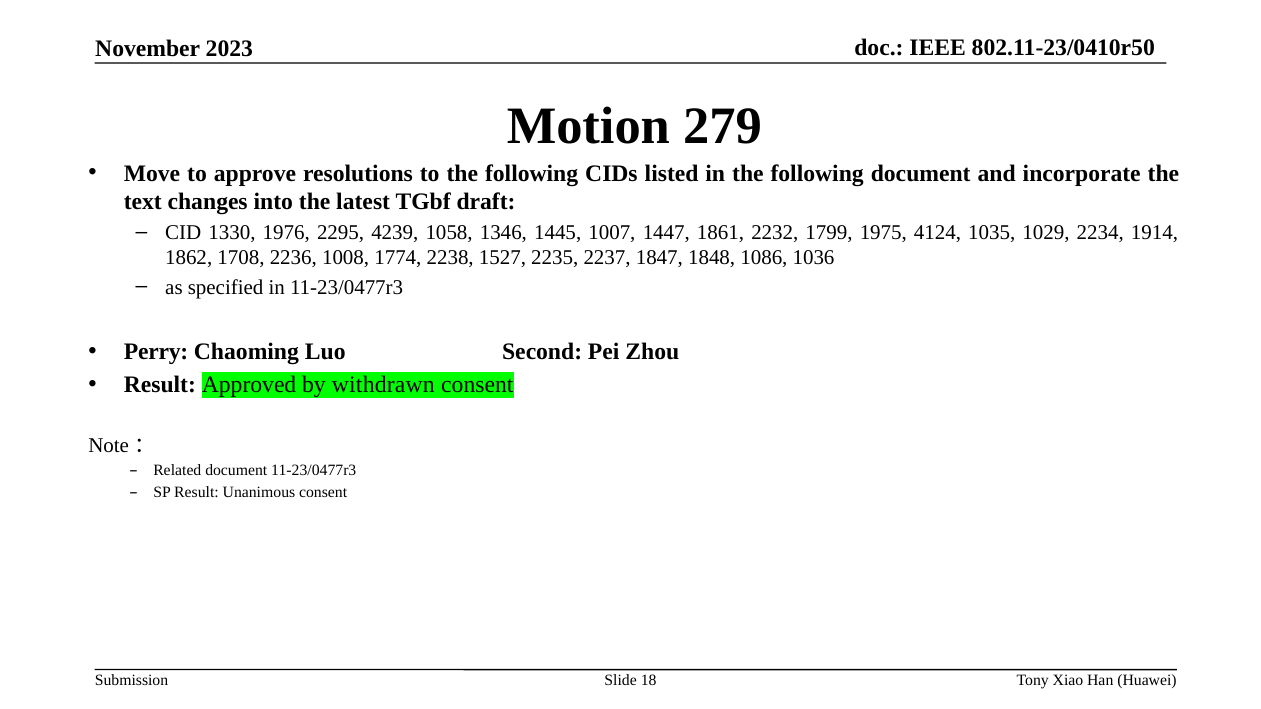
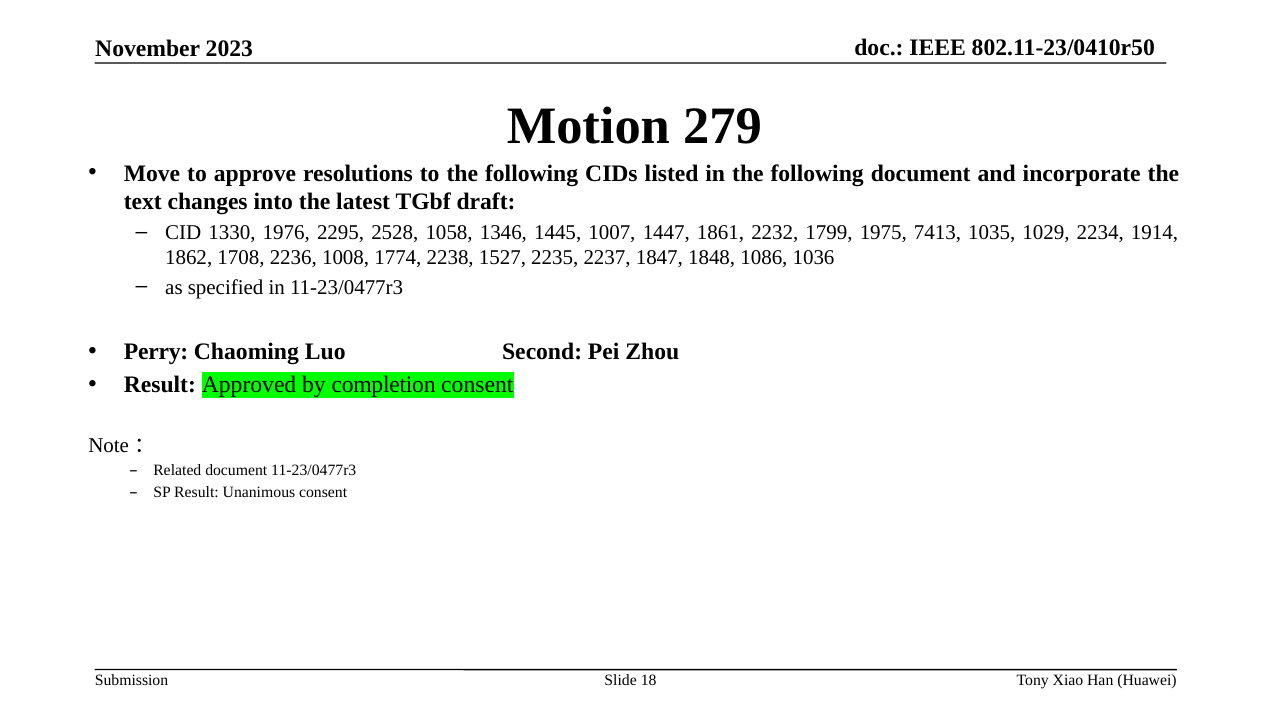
4239: 4239 -> 2528 (395, 233)
4124: 4124 -> 7413 (938, 233)
withdrawn: withdrawn -> completion (384, 385)
